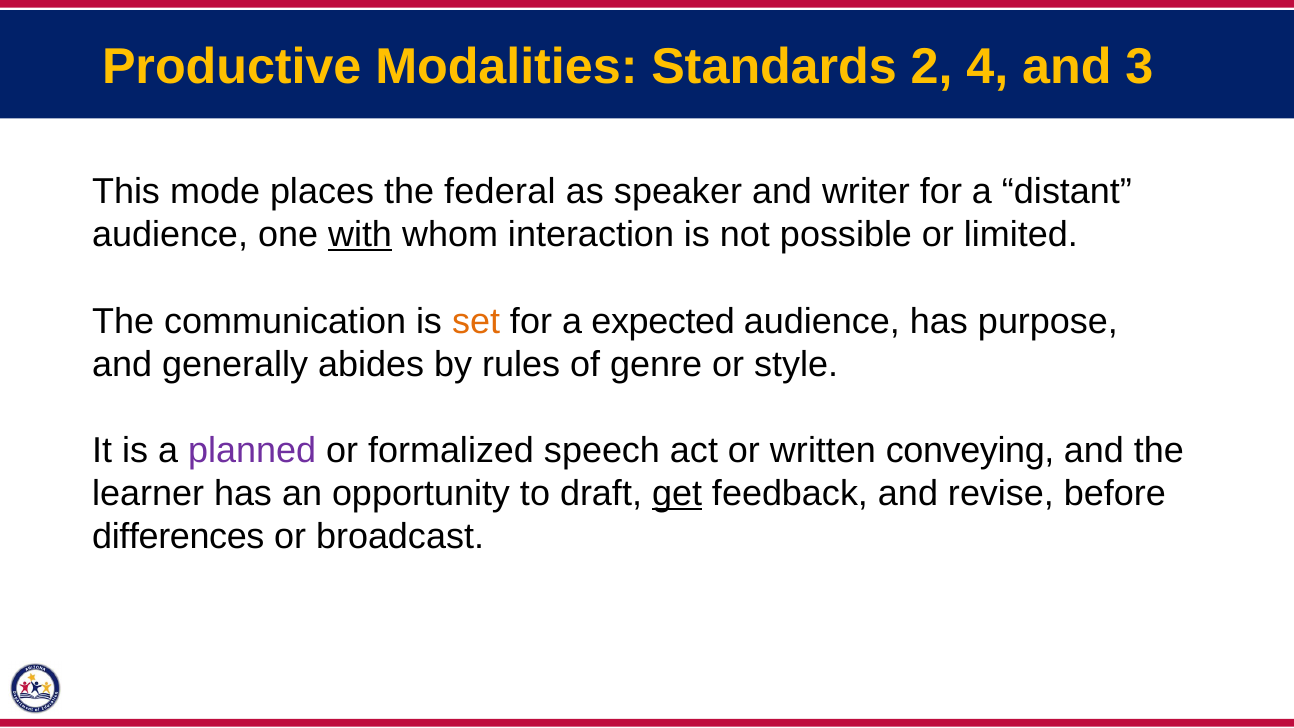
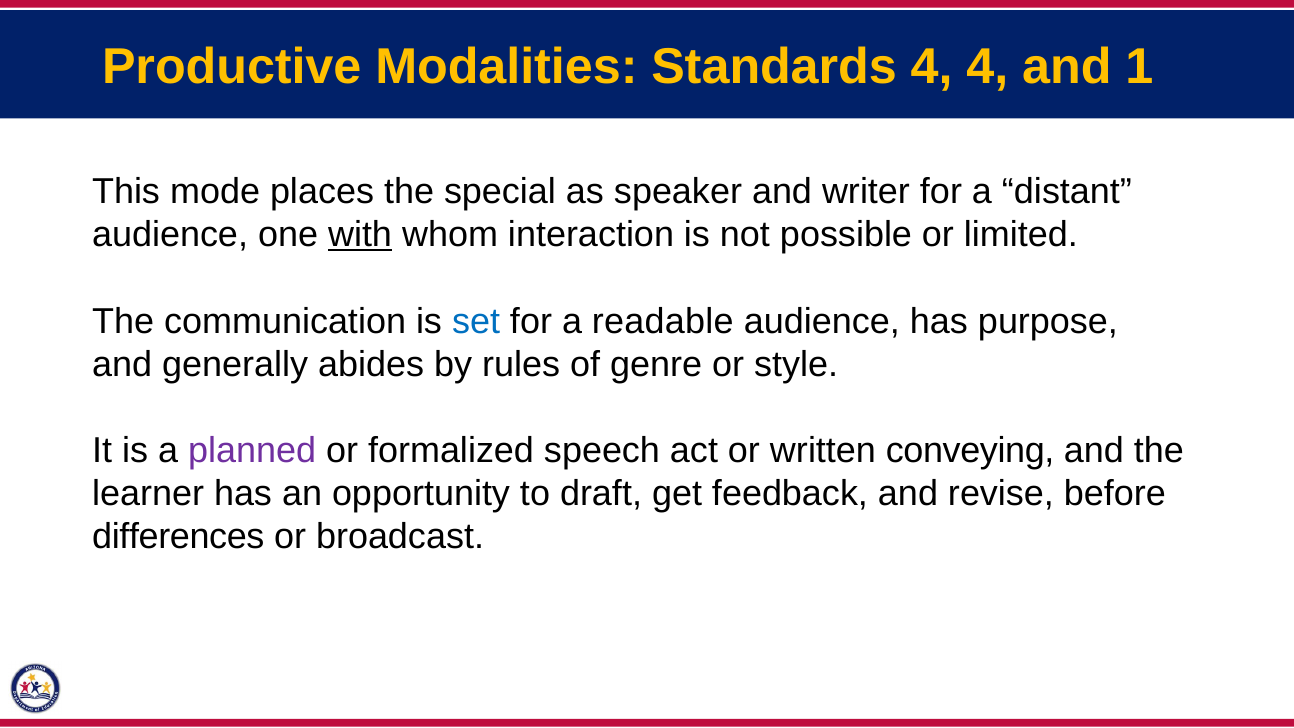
Standards 2: 2 -> 4 (932, 67)
3: 3 -> 1 (1139, 67)
federal: federal -> special (500, 192)
set colour: orange -> blue (476, 321)
expected: expected -> readable (663, 321)
get underline: present -> none (677, 494)
